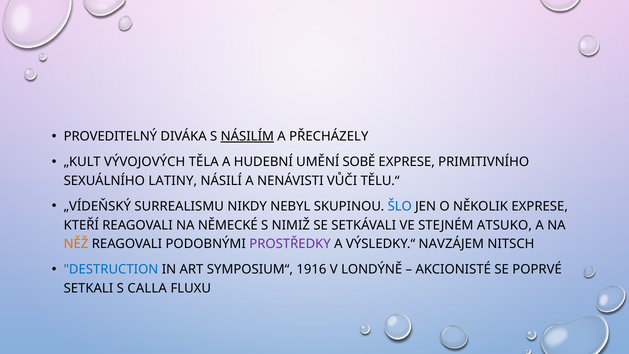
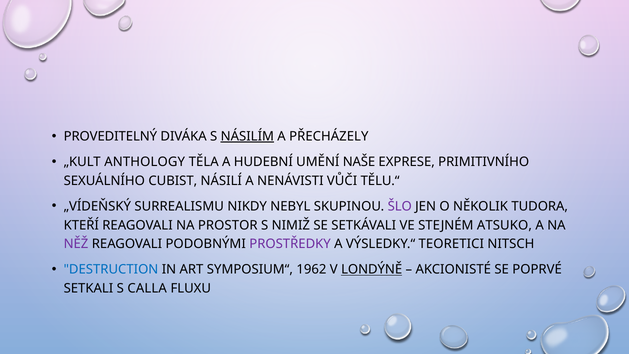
VÝVOJOVÝCH: VÝVOJOVÝCH -> ANTHOLOGY (145, 162)
SOBĚ: SOBĚ -> NAŠE (359, 162)
LATINY: LATINY -> CUBIST (173, 181)
ŠLO colour: blue -> purple (400, 206)
NĚKOLIK EXPRESE: EXPRESE -> TUDORA (540, 206)
NĚMECKÉ: NĚMECKÉ -> PROSTOR (228, 225)
NĚŽ colour: orange -> purple (76, 244)
NAVZÁJEM: NAVZÁJEM -> TEORETICI (451, 244)
1916: 1916 -> 1962 (311, 269)
LONDÝNĚ underline: none -> present (372, 269)
